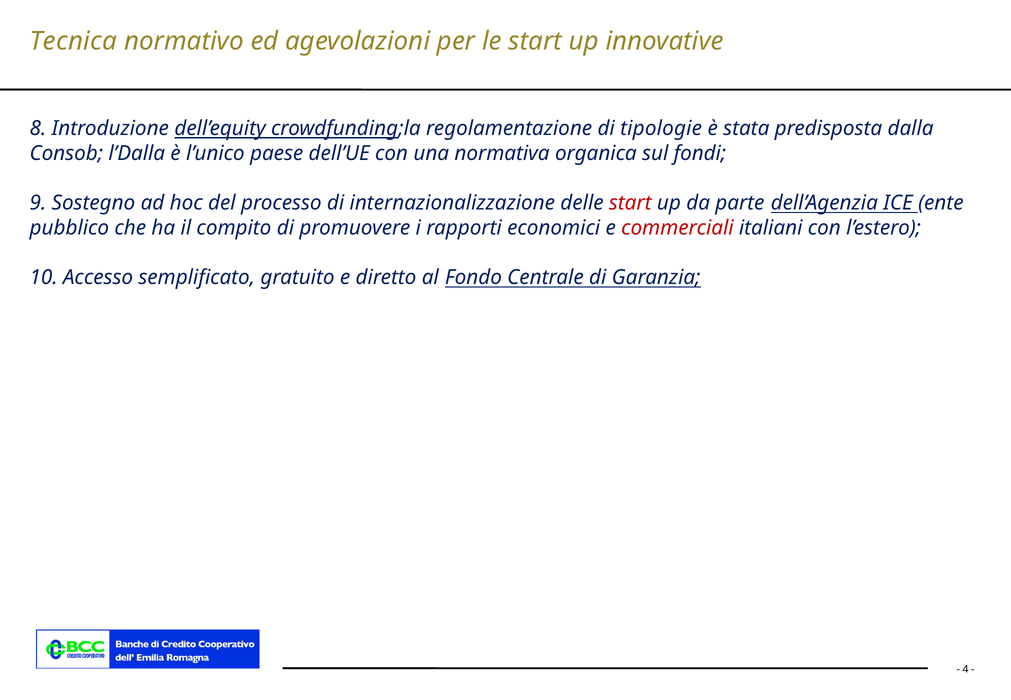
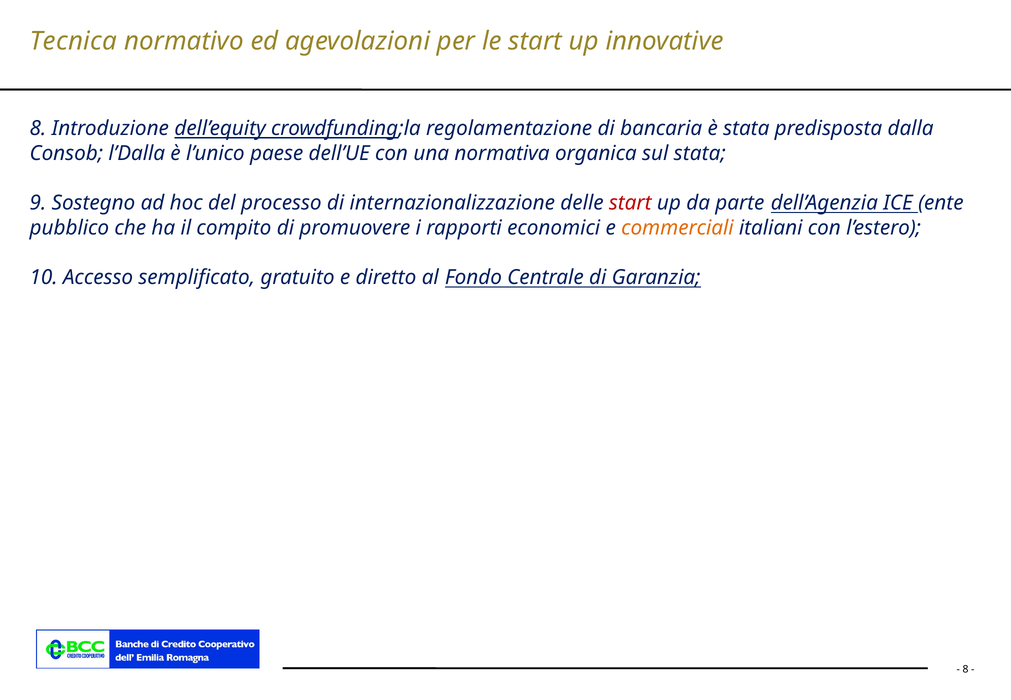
tipologie: tipologie -> bancaria (661, 128)
sul fondi: fondi -> stata (700, 153)
commerciali colour: red -> orange (677, 228)
4: 4 -> 8 (965, 669)
